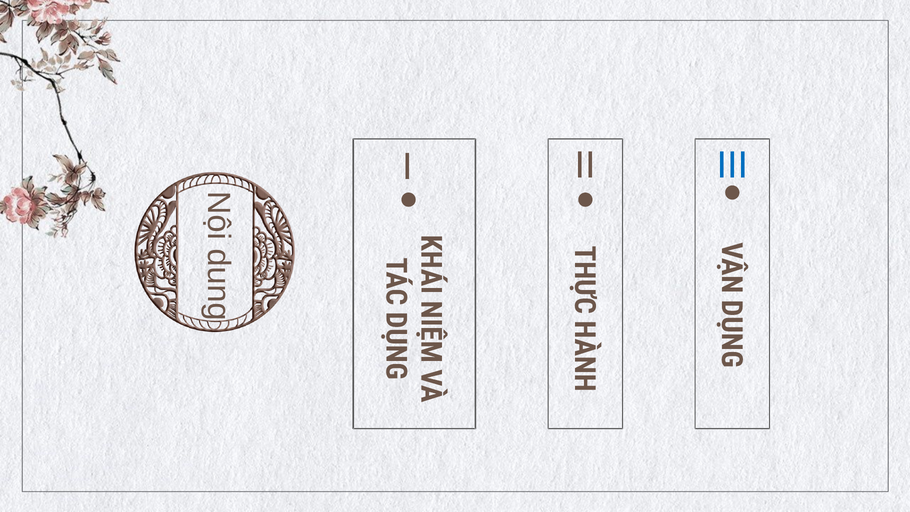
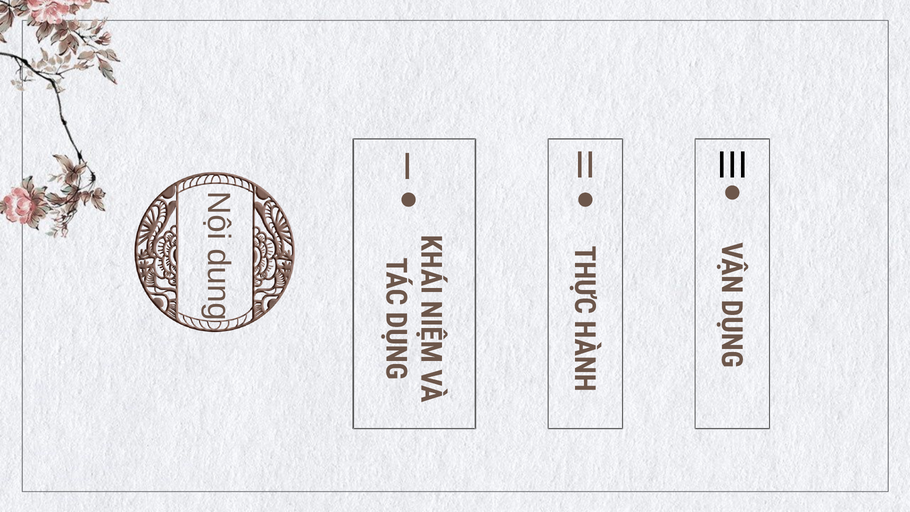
III colour: blue -> black (732, 165)
